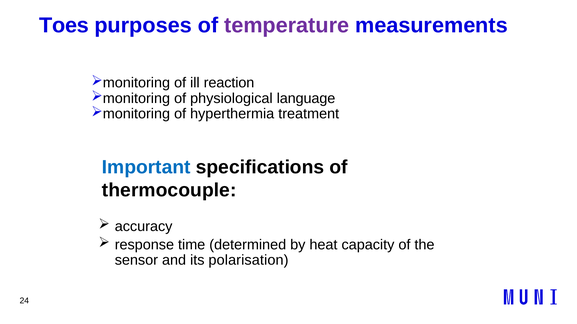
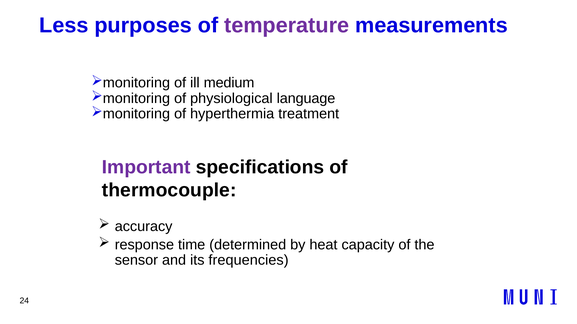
Toes: Toes -> Less (64, 26)
reaction: reaction -> medium (229, 83)
Important colour: blue -> purple (146, 167)
polarisation: polarisation -> frequencies (249, 261)
